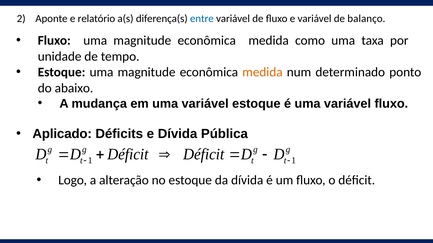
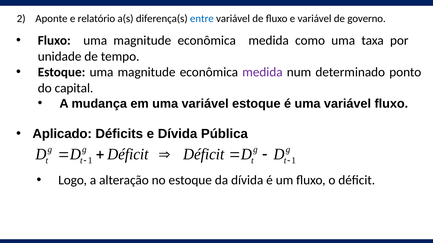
balanço: balanço -> governo (367, 19)
medida colour: orange -> purple (262, 72)
abaixo: abaixo -> capital (74, 88)
